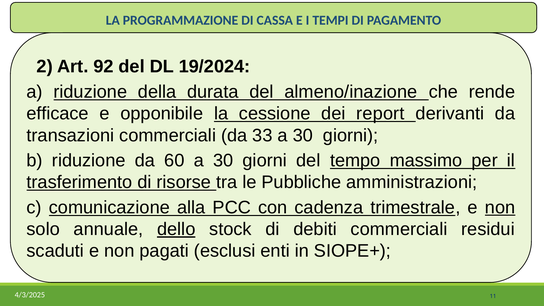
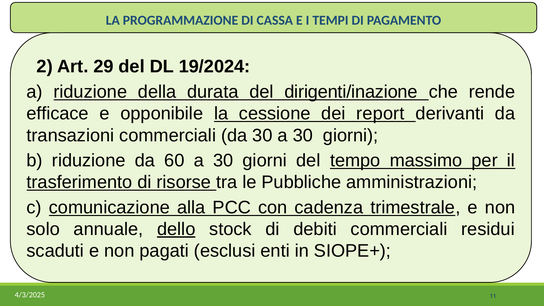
92: 92 -> 29 (103, 67)
almeno/inazione: almeno/inazione -> dirigenti/inazione (351, 92)
da 33: 33 -> 30 (262, 135)
non underline: present -> none (500, 207)
